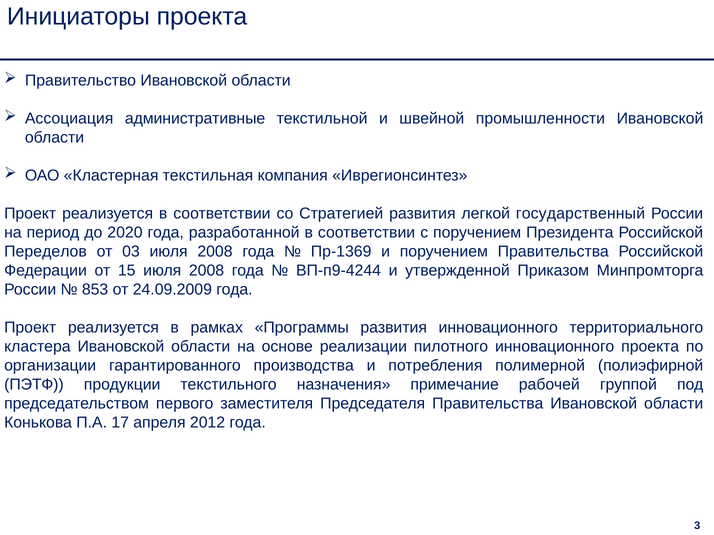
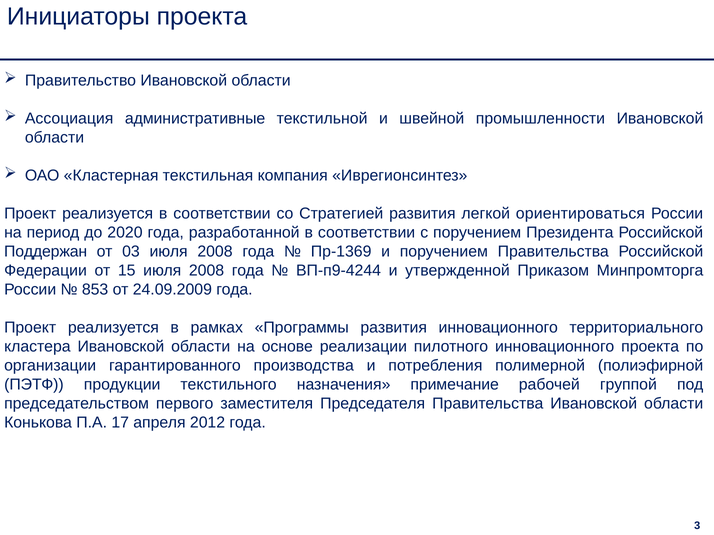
государственный: государственный -> ориентироваться (580, 214)
Переделов: Переделов -> Поддержан (46, 252)
